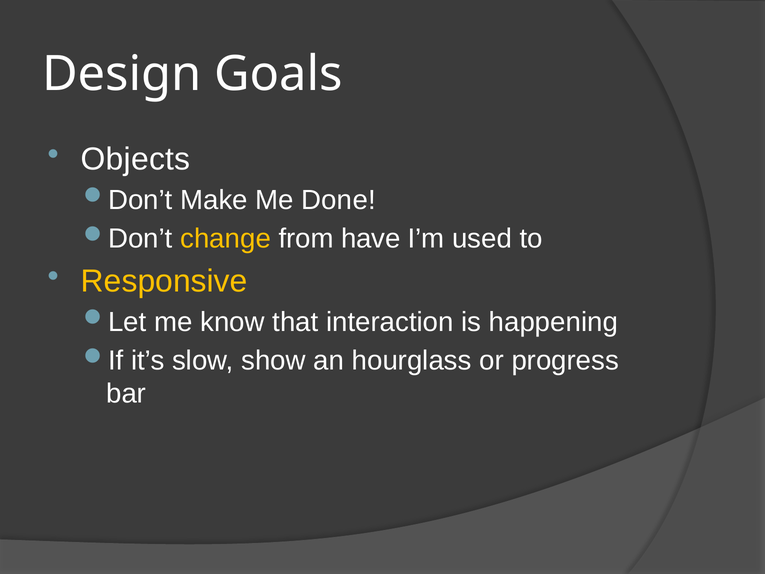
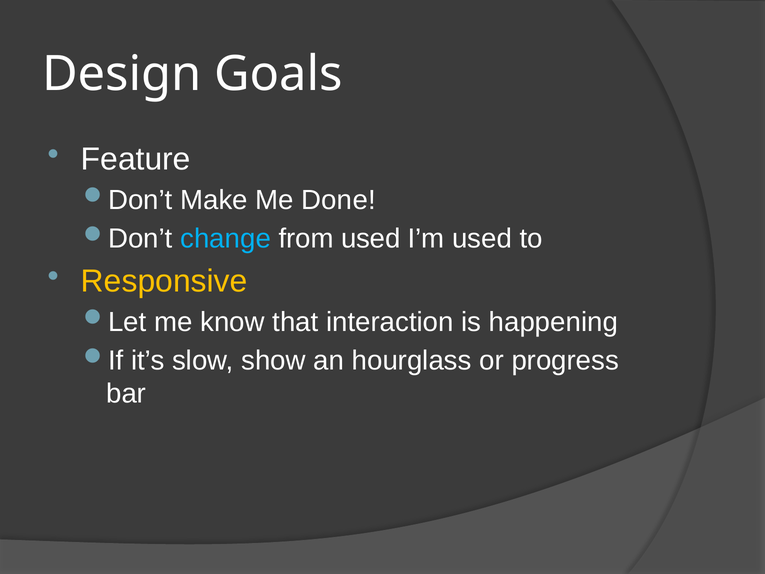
Objects: Objects -> Feature (136, 159)
change colour: yellow -> light blue (226, 239)
from have: have -> used (371, 239)
